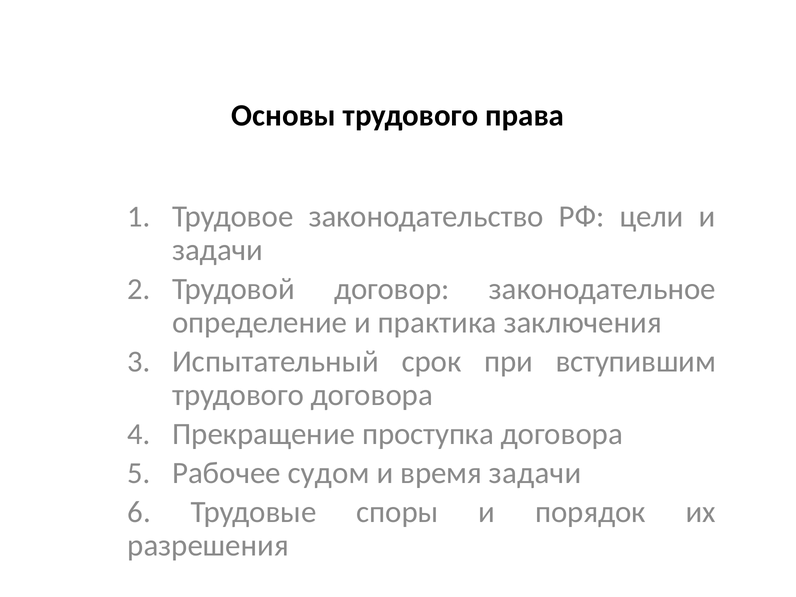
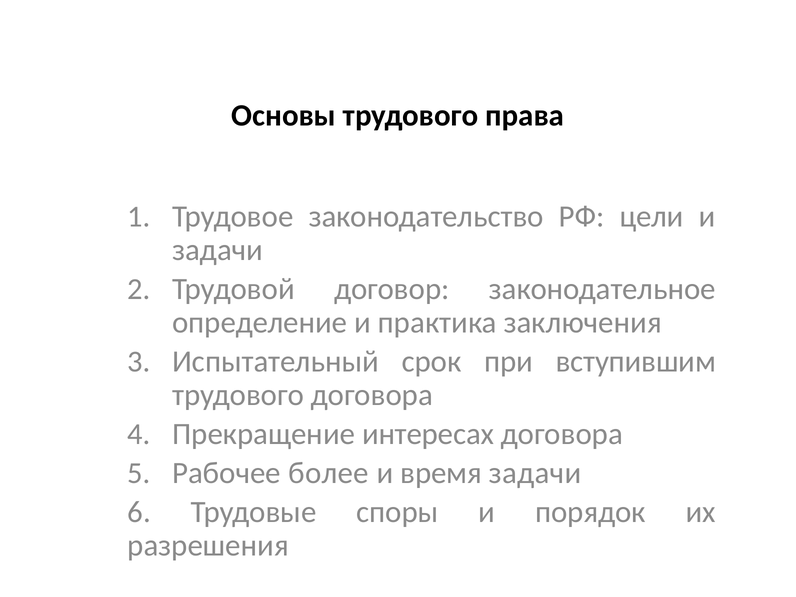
проступка: проступка -> интересах (428, 434)
судом: судом -> более (329, 473)
